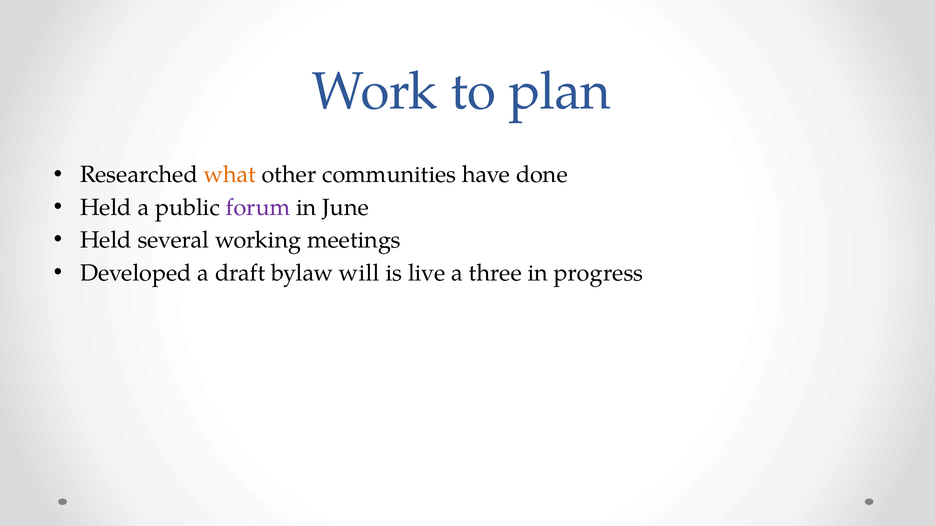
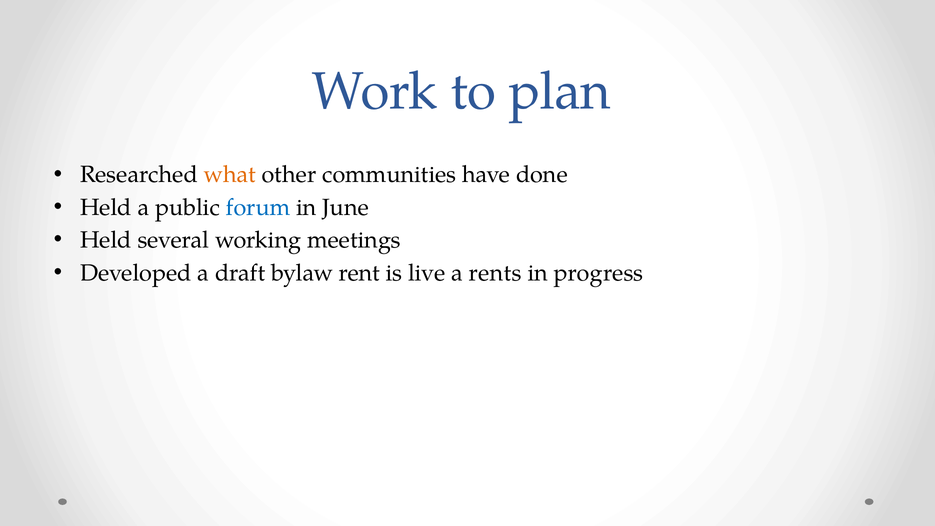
forum colour: purple -> blue (258, 207)
will: will -> rent (359, 273)
three: three -> rents (495, 273)
